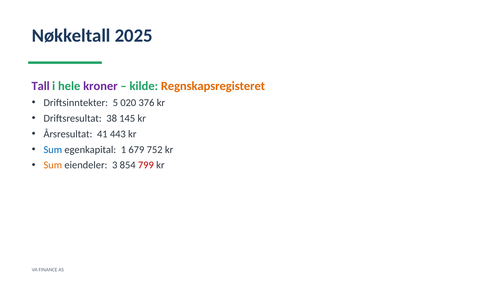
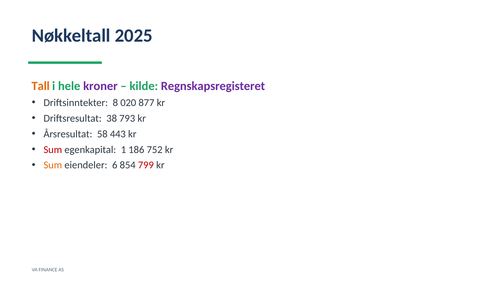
Tall colour: purple -> orange (41, 86)
Regnskapsregisteret colour: orange -> purple (213, 86)
5: 5 -> 8 (115, 103)
376: 376 -> 877 (146, 103)
145: 145 -> 793 (127, 118)
41: 41 -> 58 (102, 134)
Sum colour: blue -> red (53, 150)
679: 679 -> 186 (136, 150)
3: 3 -> 6 (115, 165)
